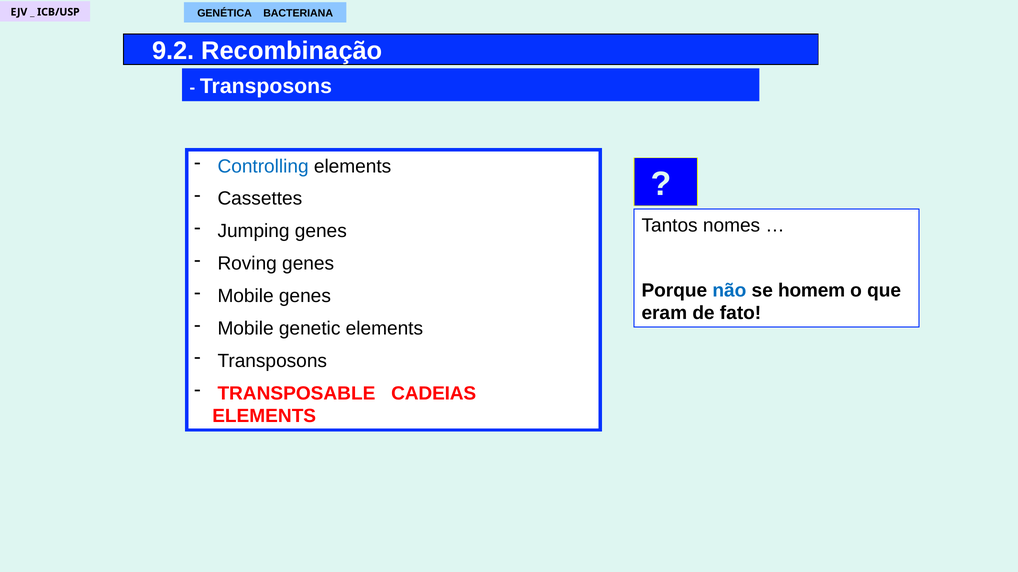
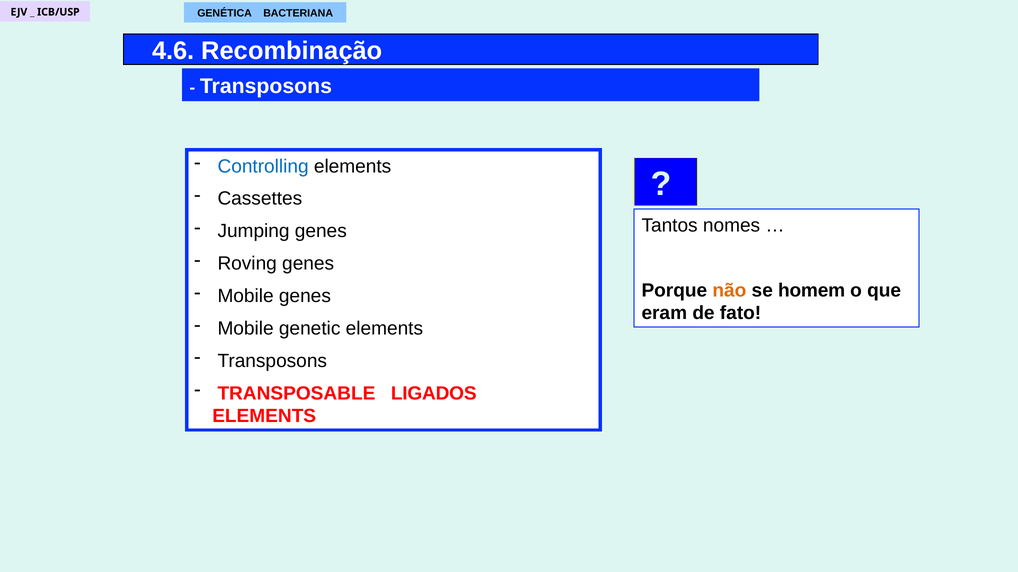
9.2: 9.2 -> 4.6 (173, 51)
não colour: blue -> orange (729, 291)
CADEIAS: CADEIAS -> LIGADOS (434, 394)
